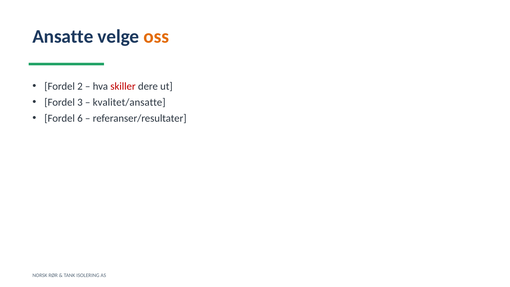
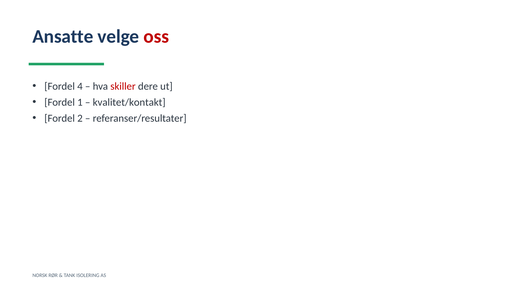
oss colour: orange -> red (156, 36)
2: 2 -> 4 (80, 86)
3: 3 -> 1 (80, 102)
kvalitet/ansatte: kvalitet/ansatte -> kvalitet/kontakt (129, 102)
6: 6 -> 2 (80, 118)
